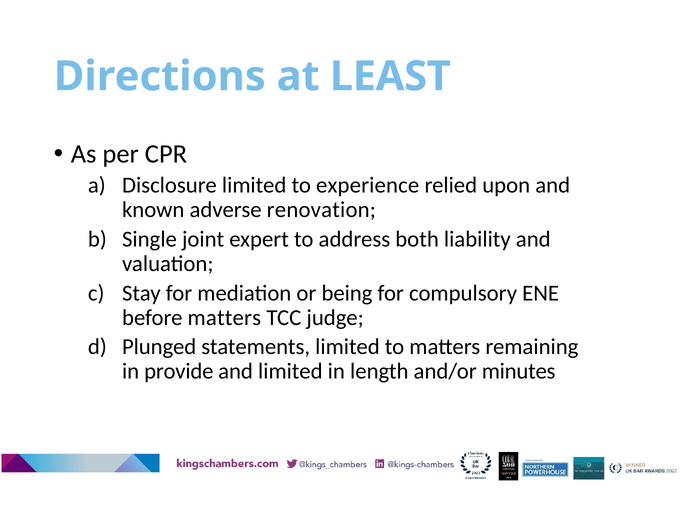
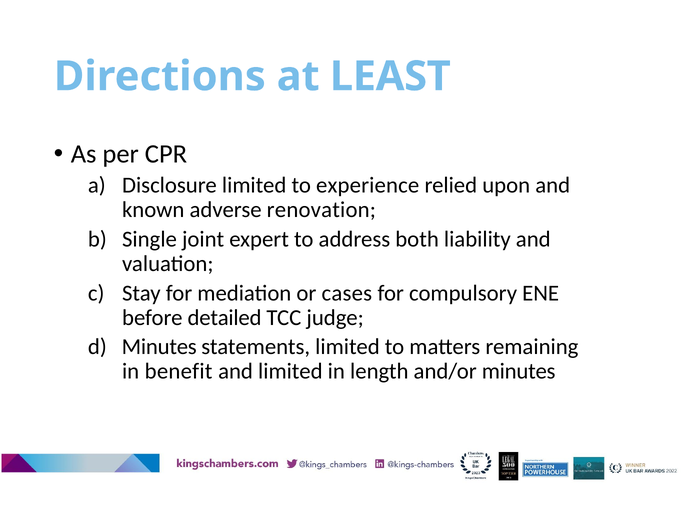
being: being -> cases (347, 293)
before matters: matters -> detailed (225, 318)
Plunged: Plunged -> Minutes (159, 347)
provide: provide -> benefit (179, 372)
